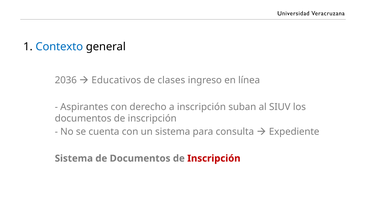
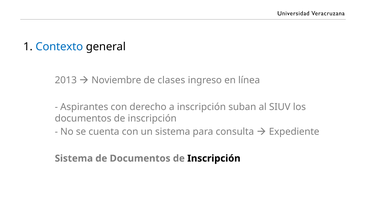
2036: 2036 -> 2013 (66, 80)
Educativos: Educativos -> Noviembre (116, 80)
Inscripción colour: red -> black (214, 158)
